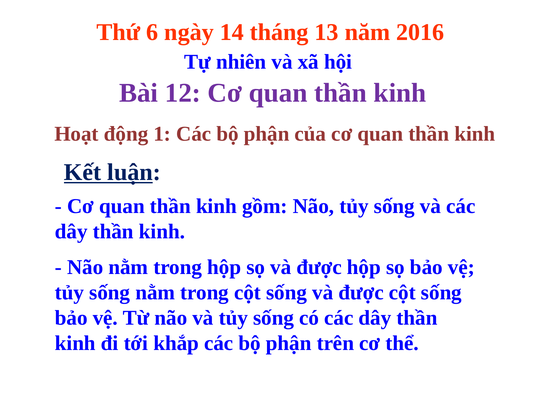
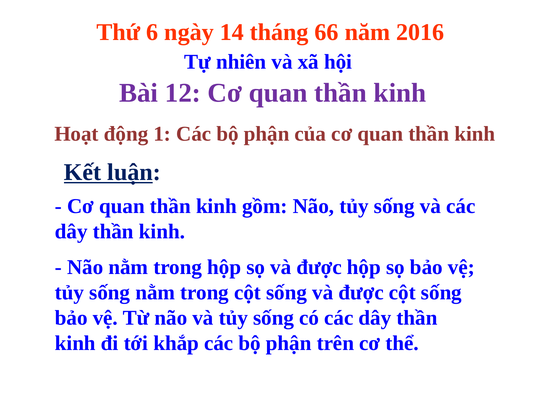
13: 13 -> 66 (327, 32)
